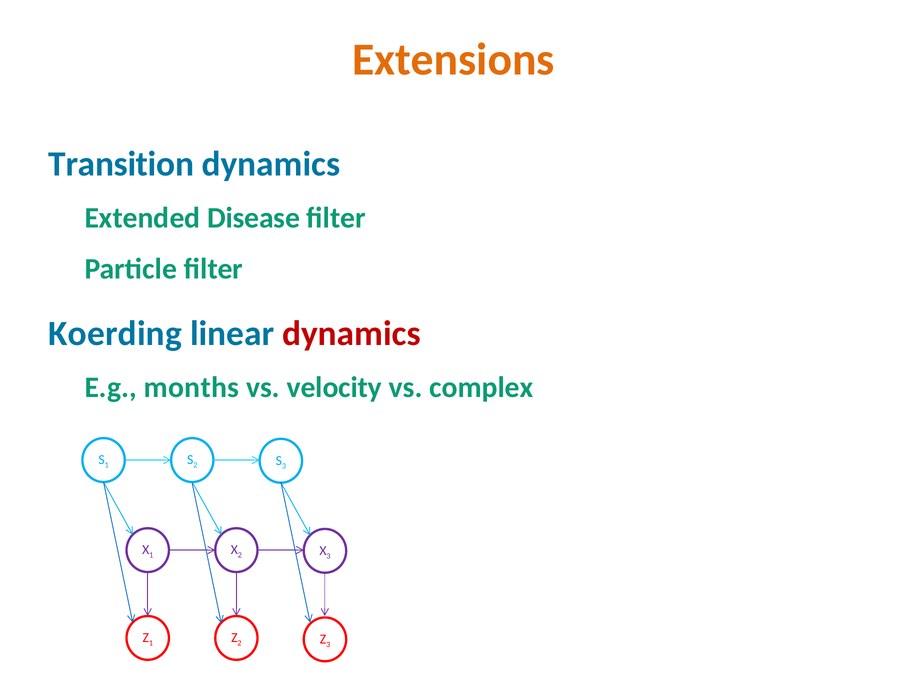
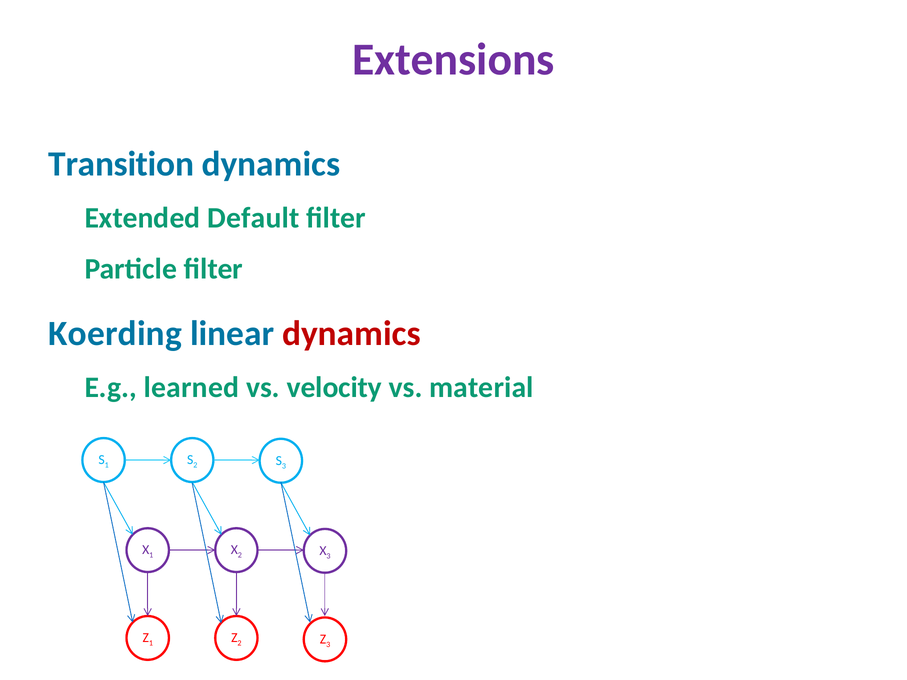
Extensions colour: orange -> purple (453, 60)
Disease: Disease -> Default (253, 218)
months: months -> learned (191, 387)
complex: complex -> material (481, 387)
